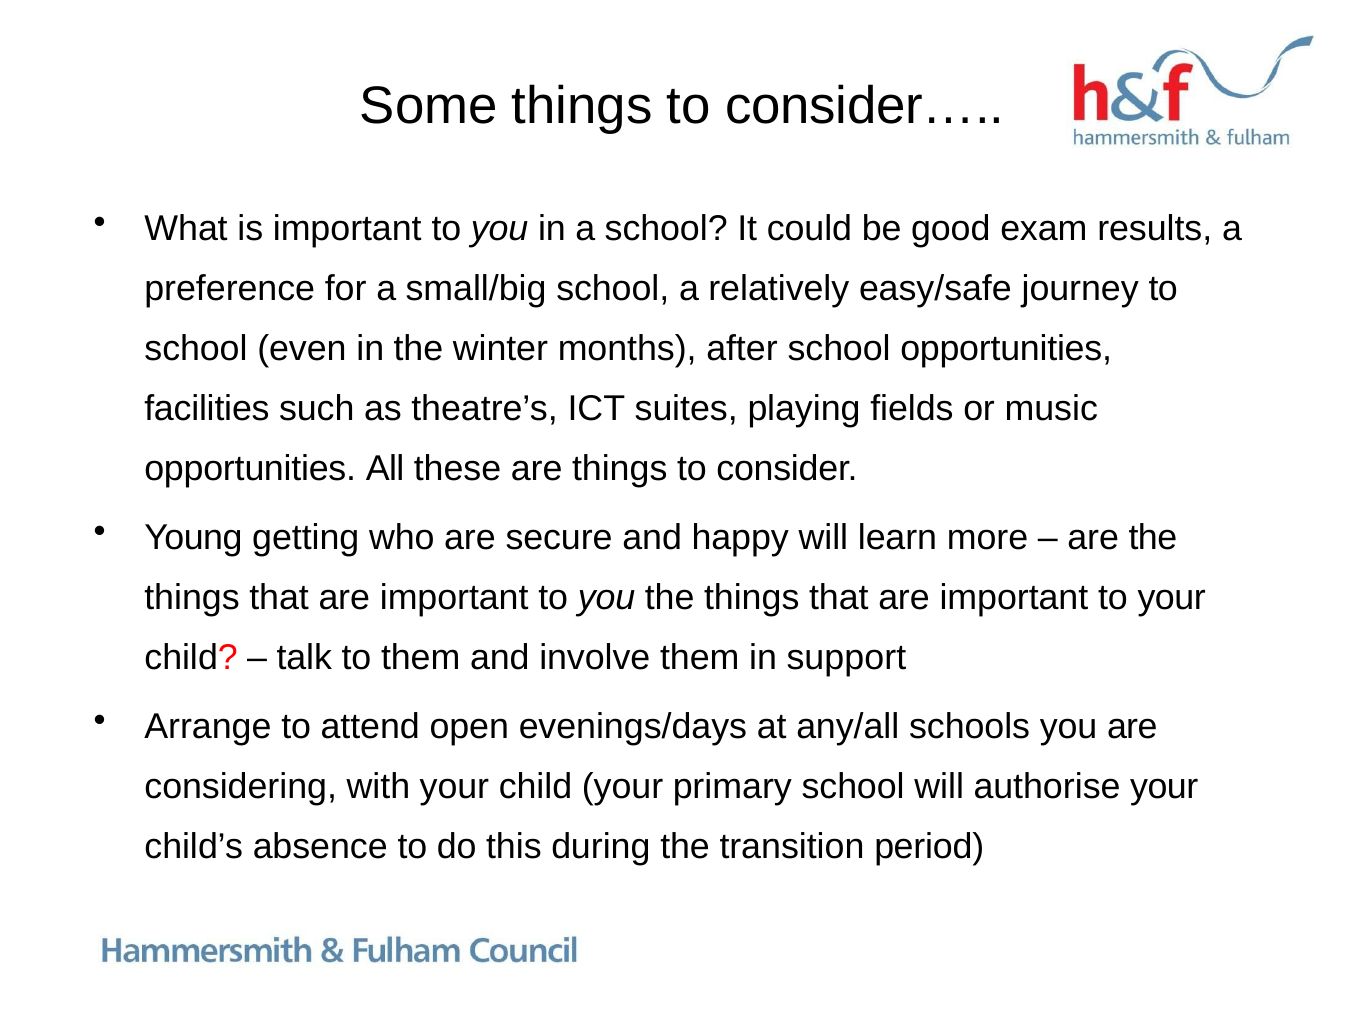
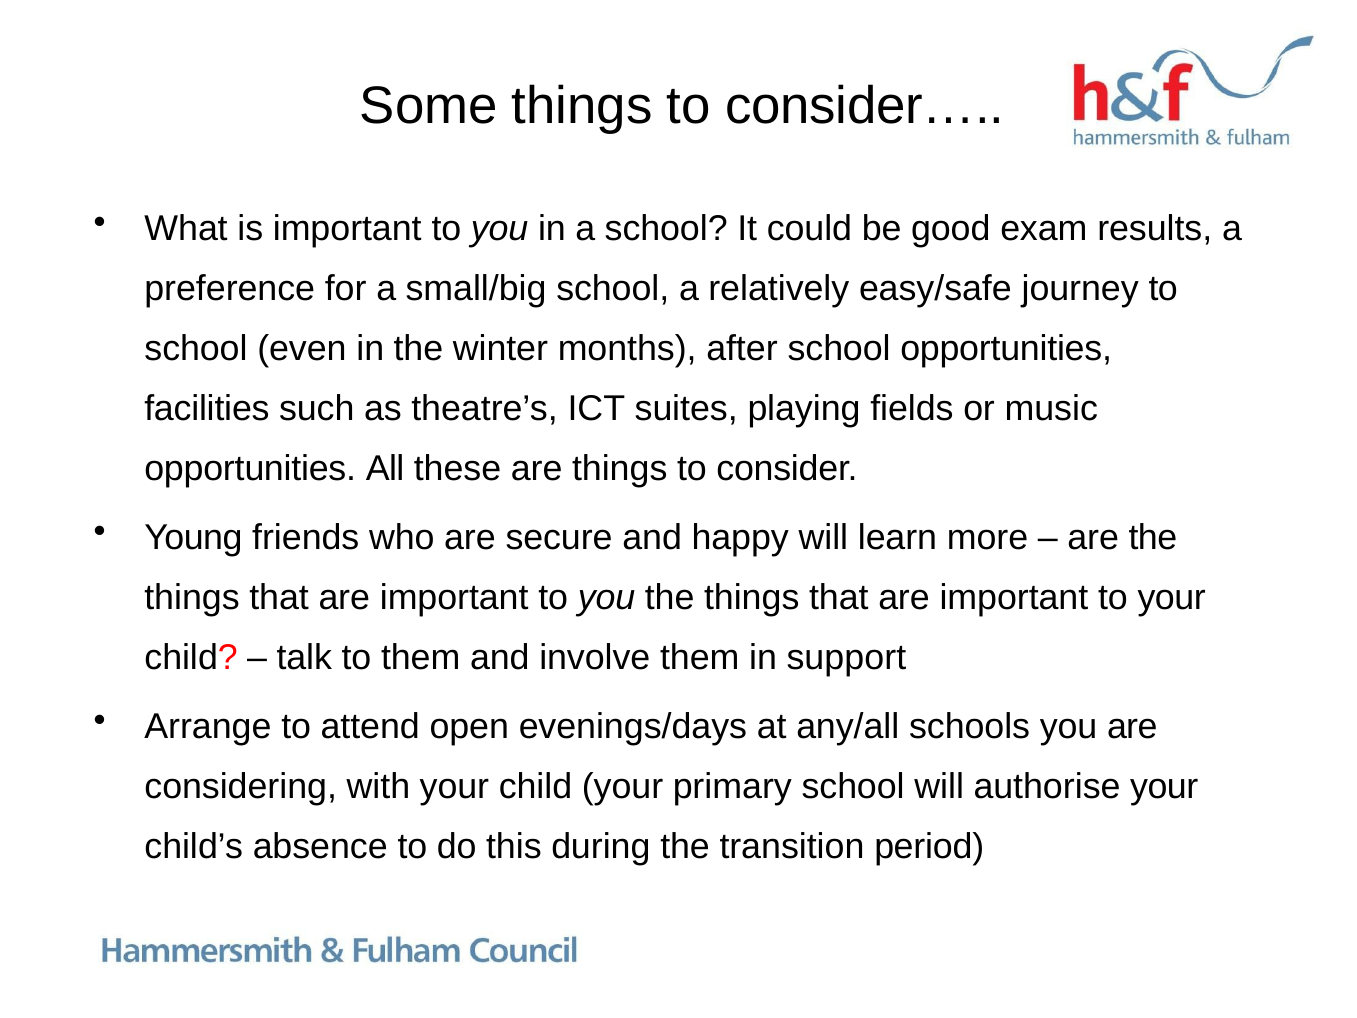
getting: getting -> friends (306, 538)
